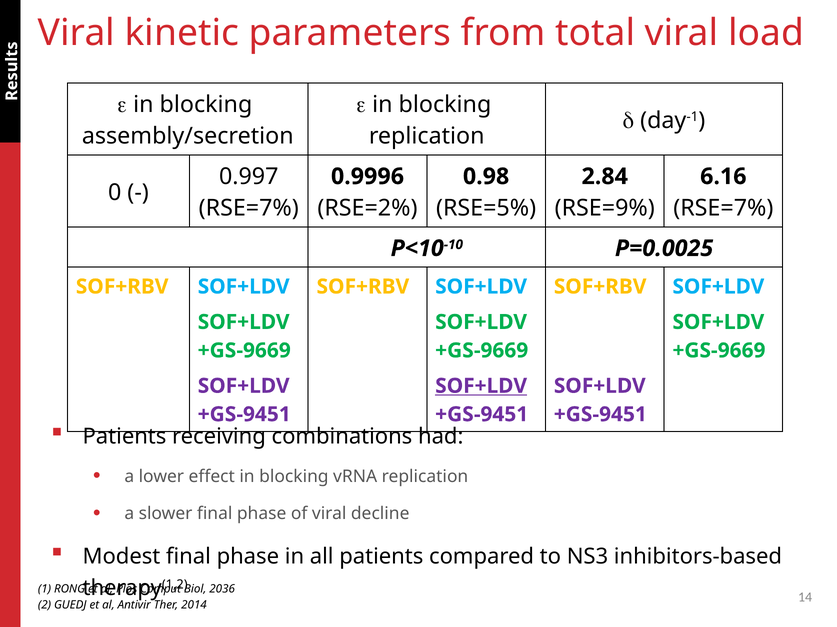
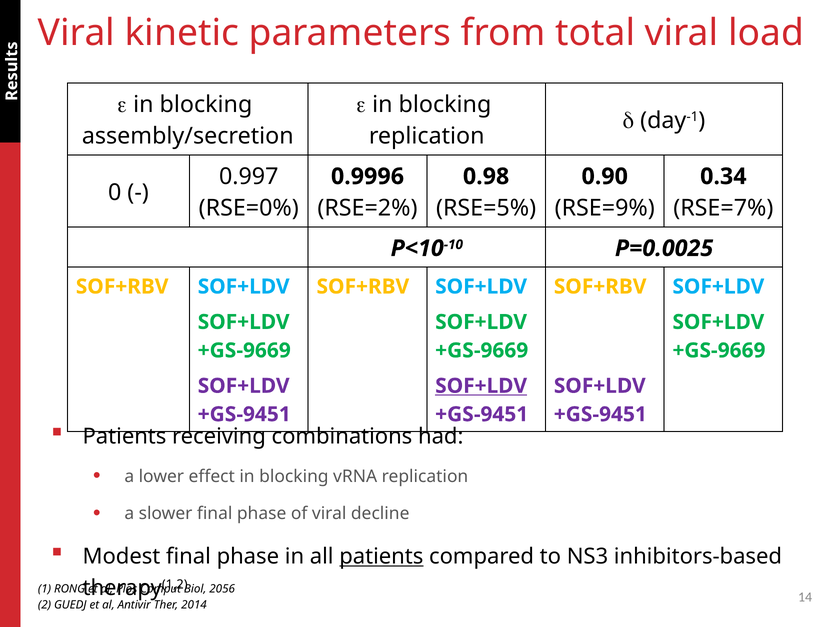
2.84: 2.84 -> 0.90 (605, 177)
6.16: 6.16 -> 0.34 (723, 177)
RSE=7%: RSE=7% -> RSE=0% (249, 208)
patients underline: none -> present (381, 557)
2036: 2036 -> 2056 (222, 590)
